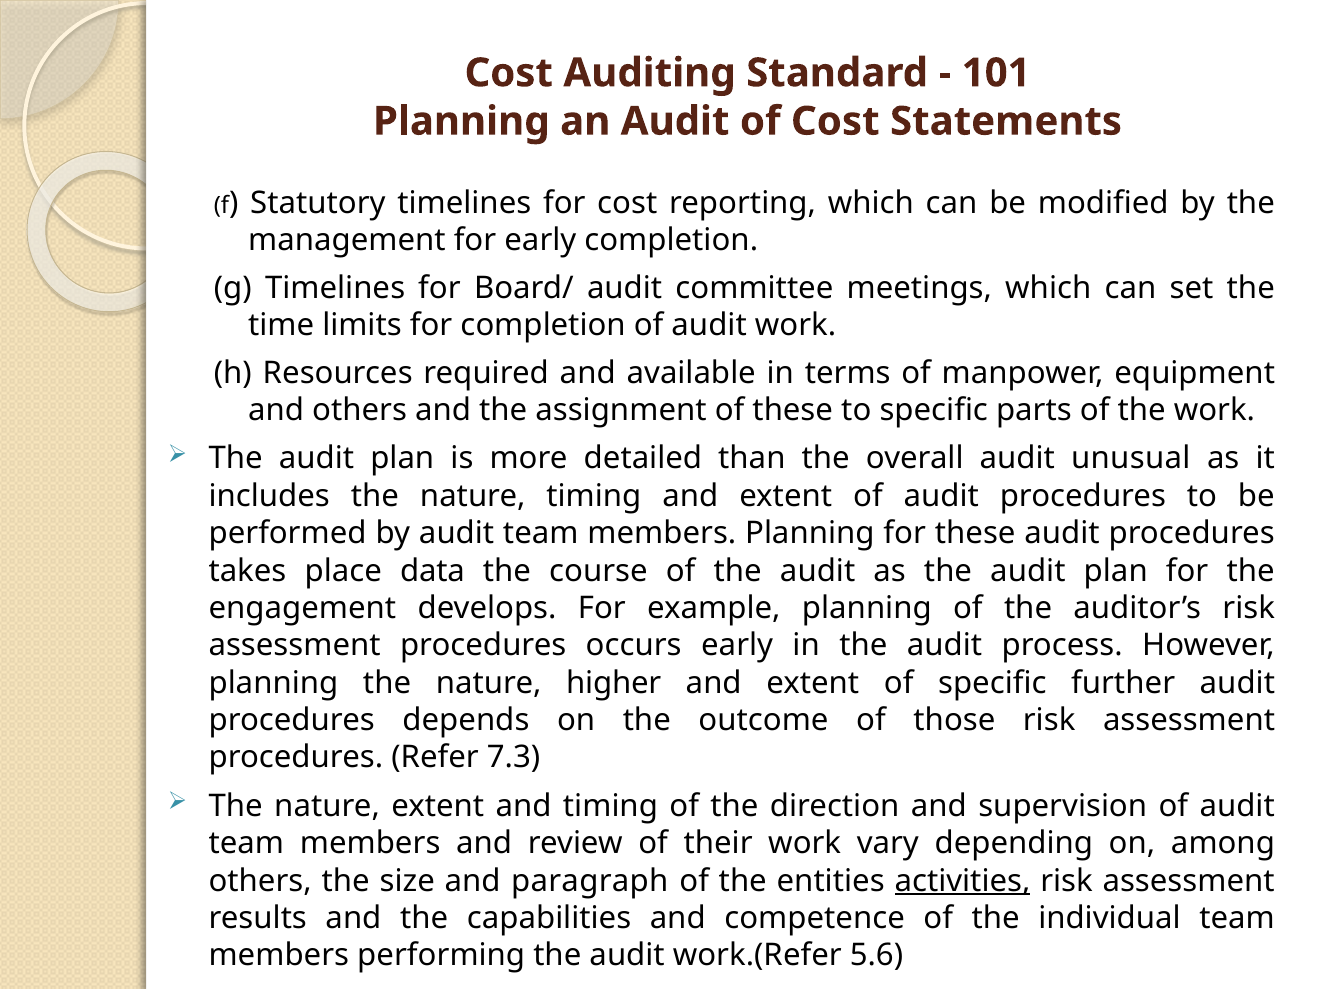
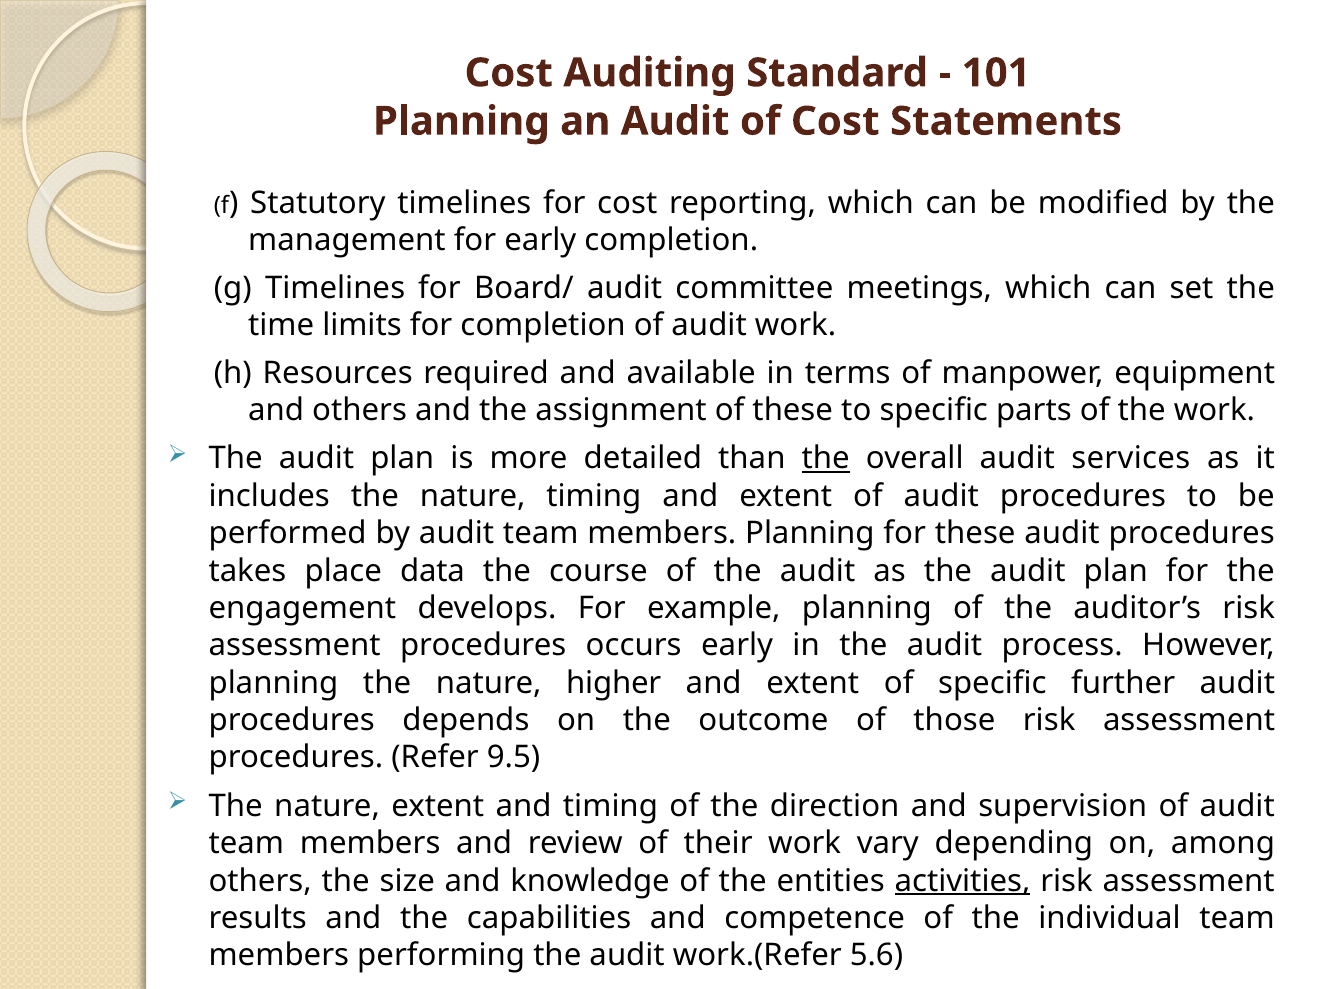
the underline: none -> present (826, 459)
unusual: unusual -> services (1131, 459)
7.3: 7.3 -> 9.5 (514, 758)
paragraph: paragraph -> knowledge (590, 881)
